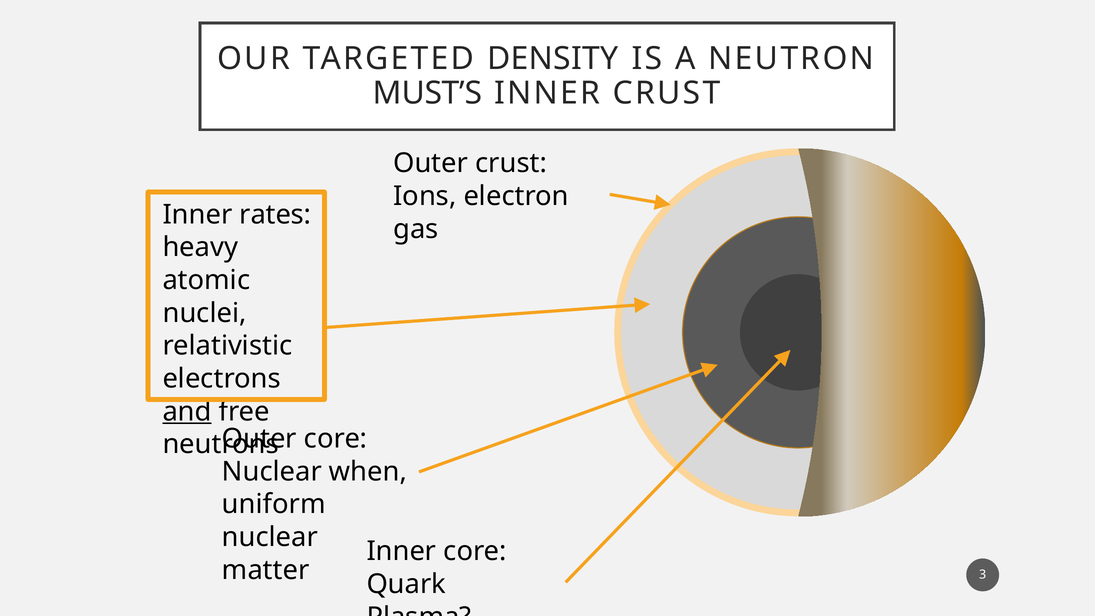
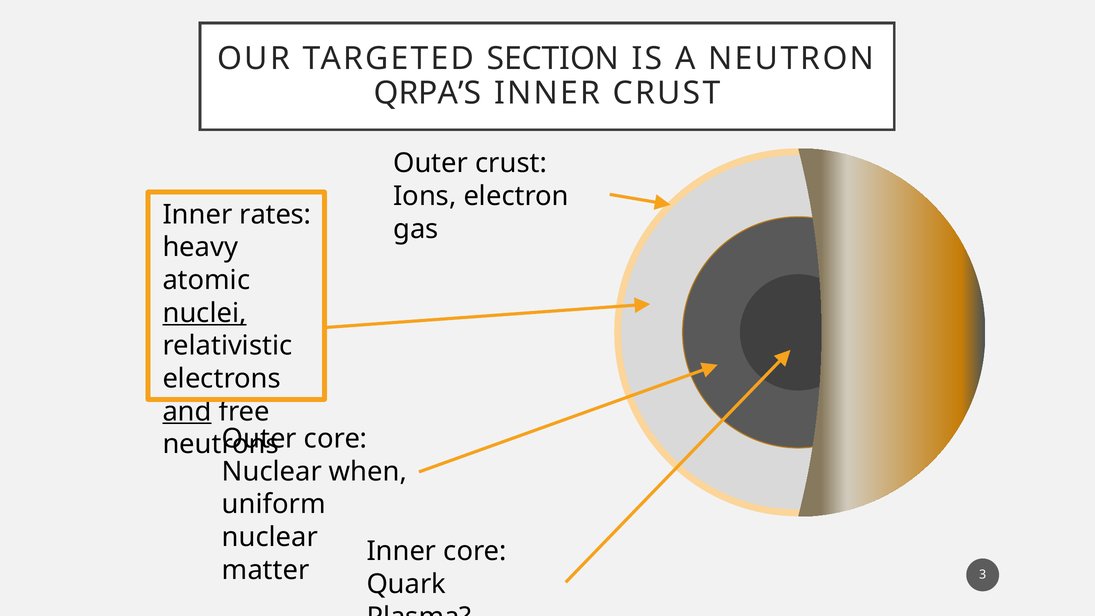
DENSITY: DENSITY -> SECTION (553, 59)
MUST’S: MUST’S -> QRPA’S (427, 93)
nuclei underline: none -> present (205, 313)
